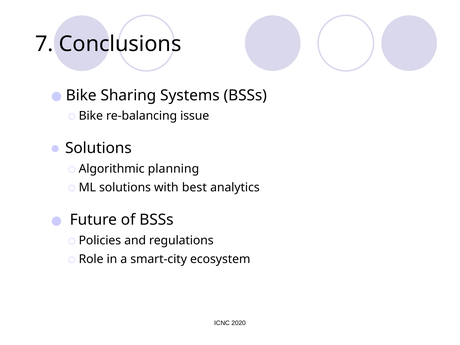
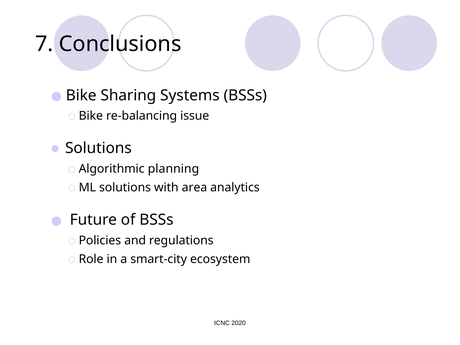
best: best -> area (194, 188)
